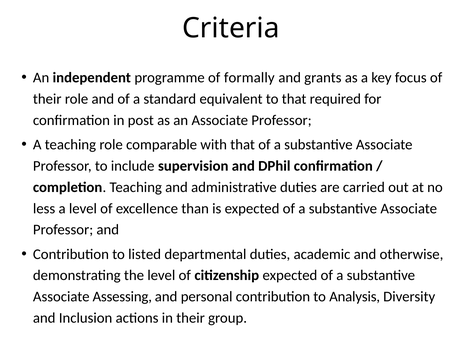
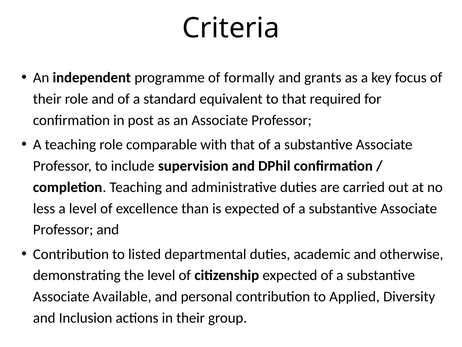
Assessing: Assessing -> Available (122, 296)
Analysis: Analysis -> Applied (355, 296)
